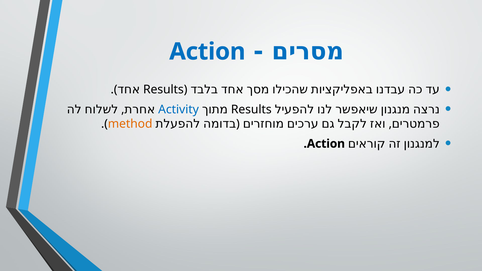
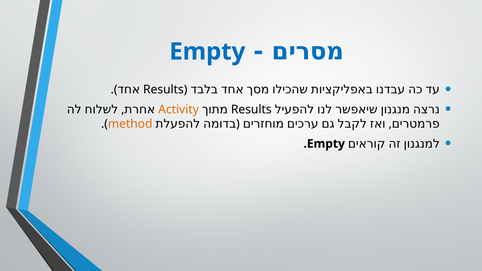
Action: Action -> Empty (207, 52)
Activity colour: blue -> orange (179, 109)
Action: Action -> Empty (326, 144)
